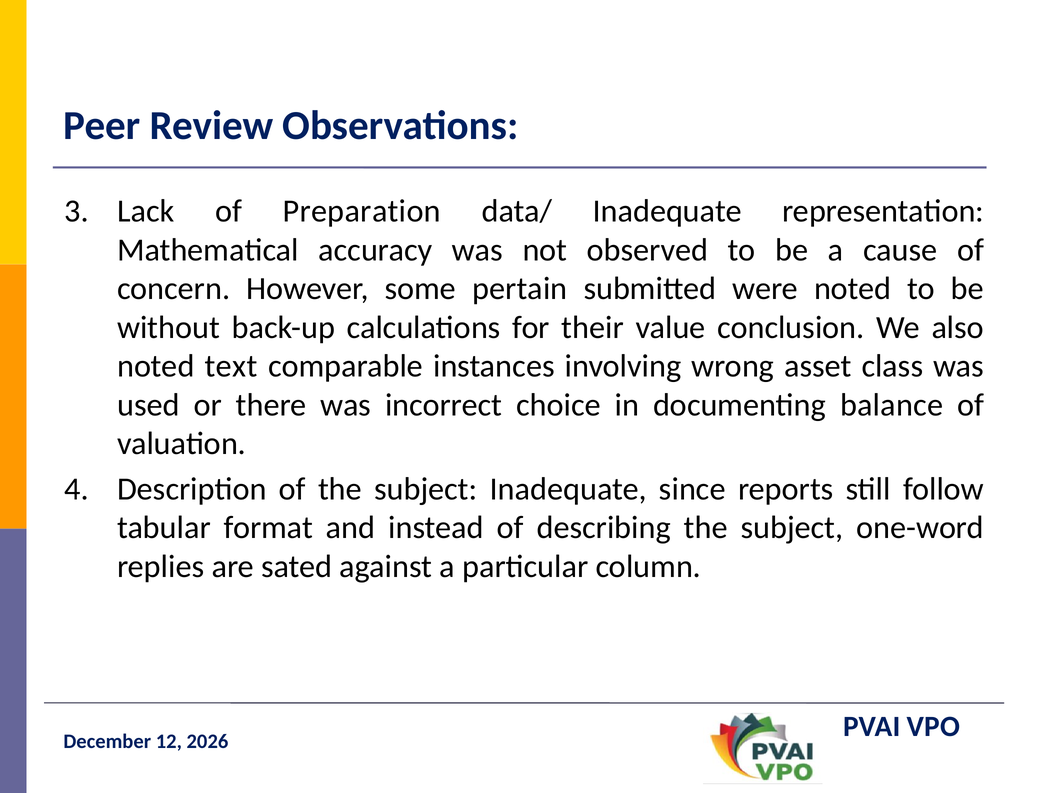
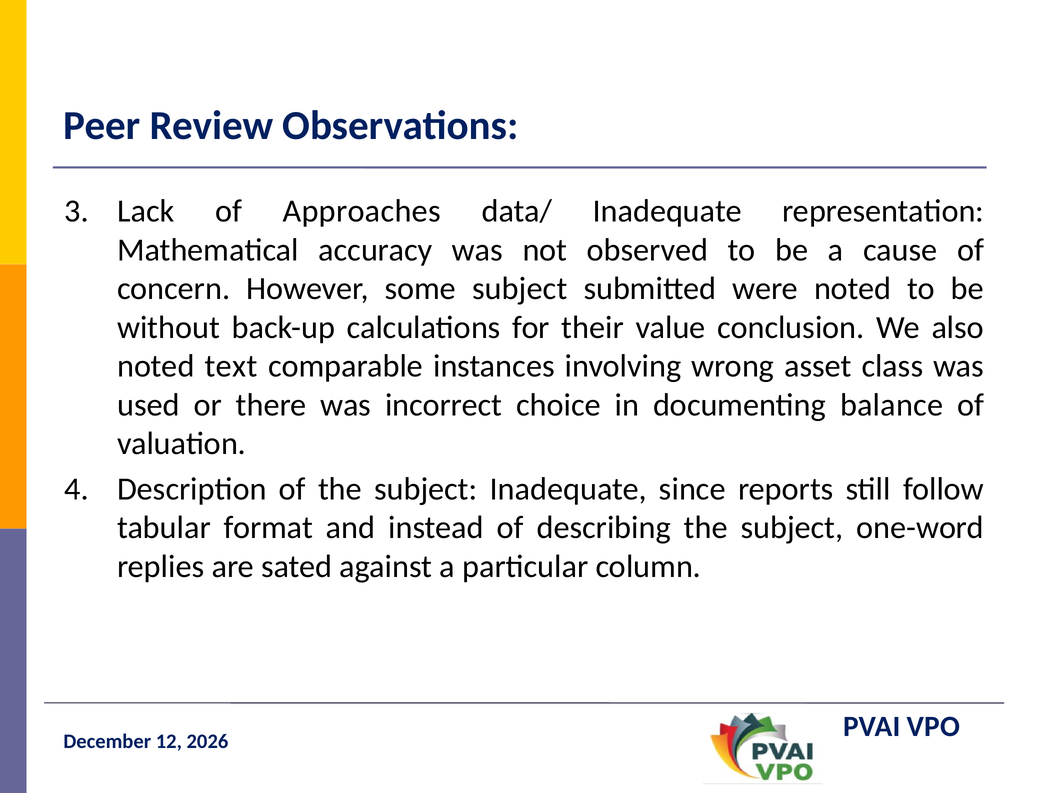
Preparation: Preparation -> Approaches (362, 211)
some pertain: pertain -> subject (520, 289)
